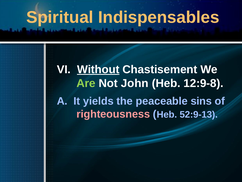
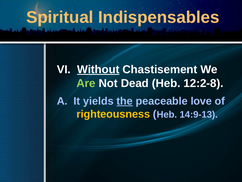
John: John -> Dead (135, 83)
12:9-8: 12:9-8 -> 12:2-8 (203, 83)
the underline: none -> present (125, 101)
sins: sins -> love (201, 101)
righteousness colour: pink -> yellow (113, 114)
52:9-13: 52:9-13 -> 14:9-13 (199, 114)
